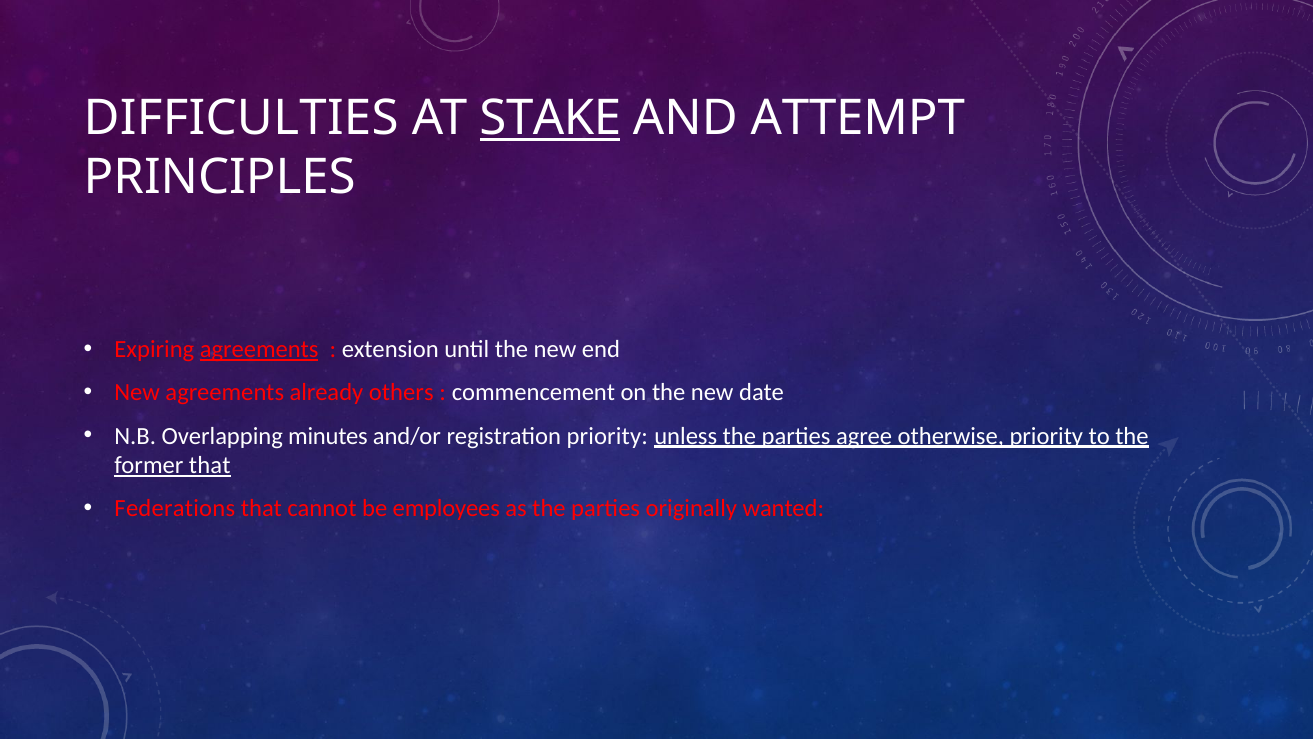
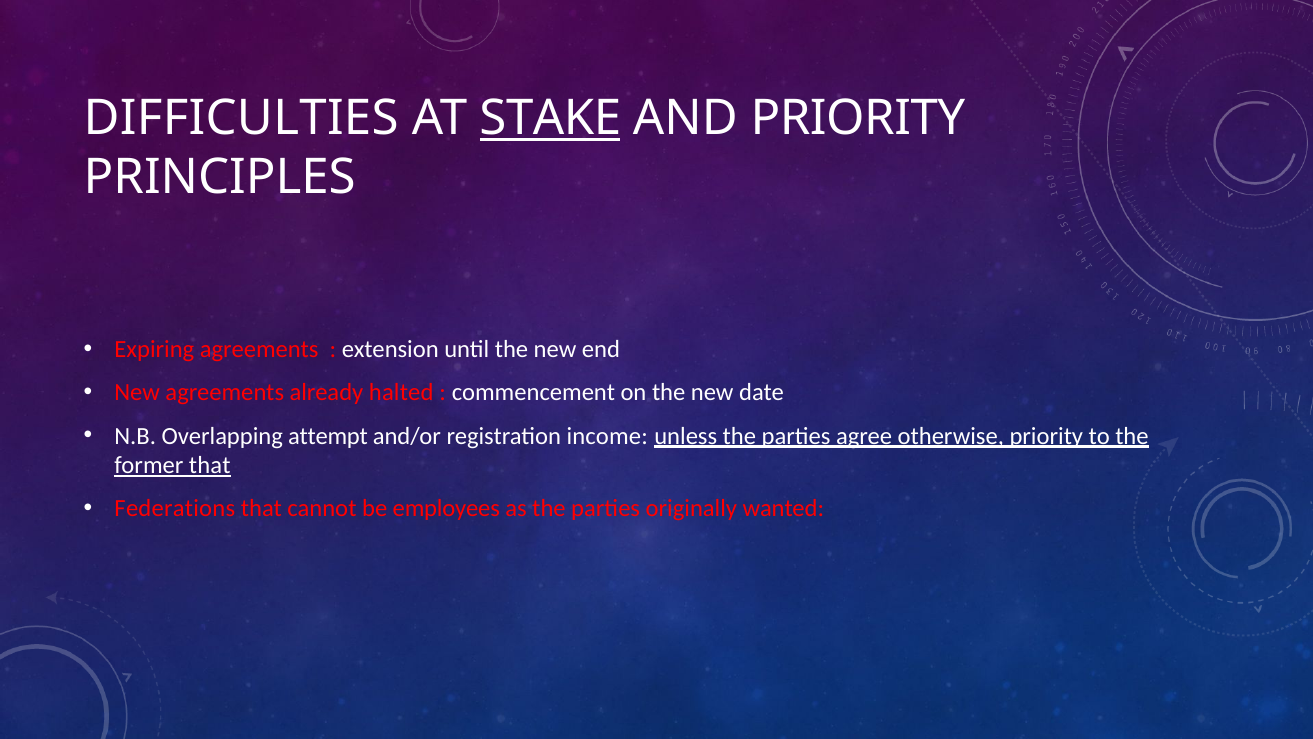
AND ATTEMPT: ATTEMPT -> PRIORITY (858, 118)
agreements underline: present -> none (259, 349)
others: others -> halted (401, 392)
minutes: minutes -> attempt (328, 436)
registration priority: priority -> income (607, 436)
